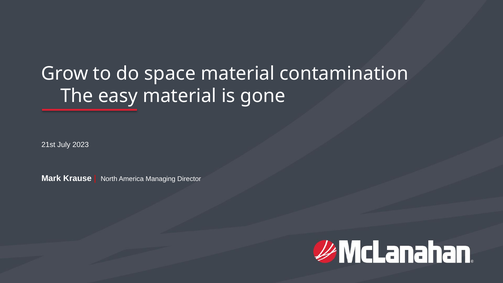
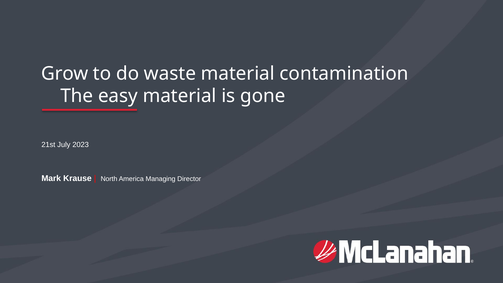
space: space -> waste (170, 73)
